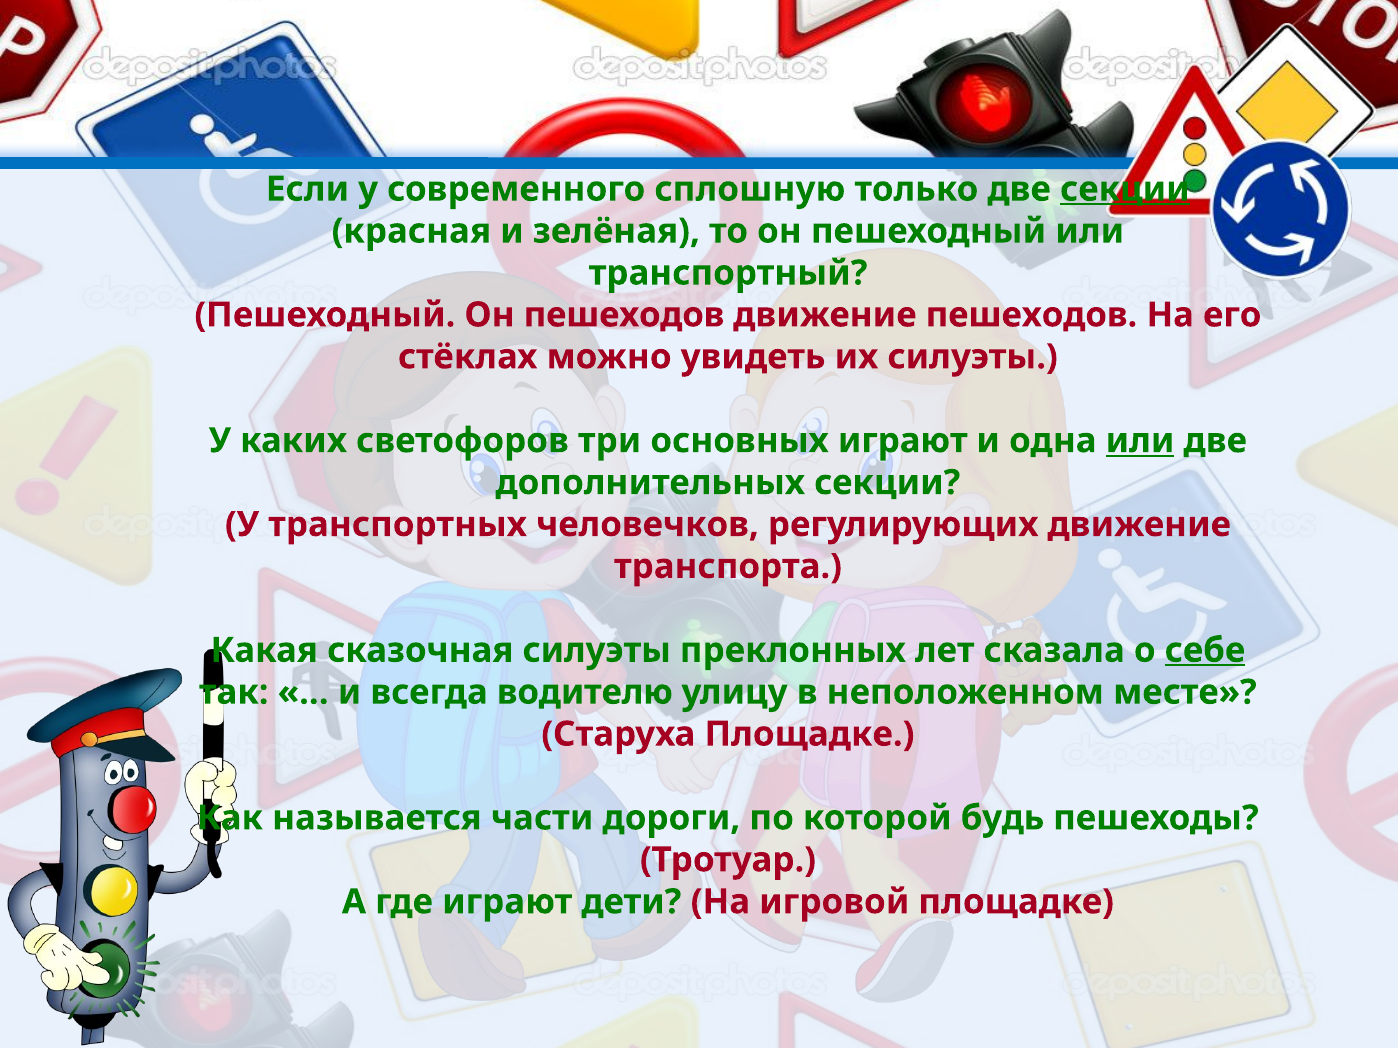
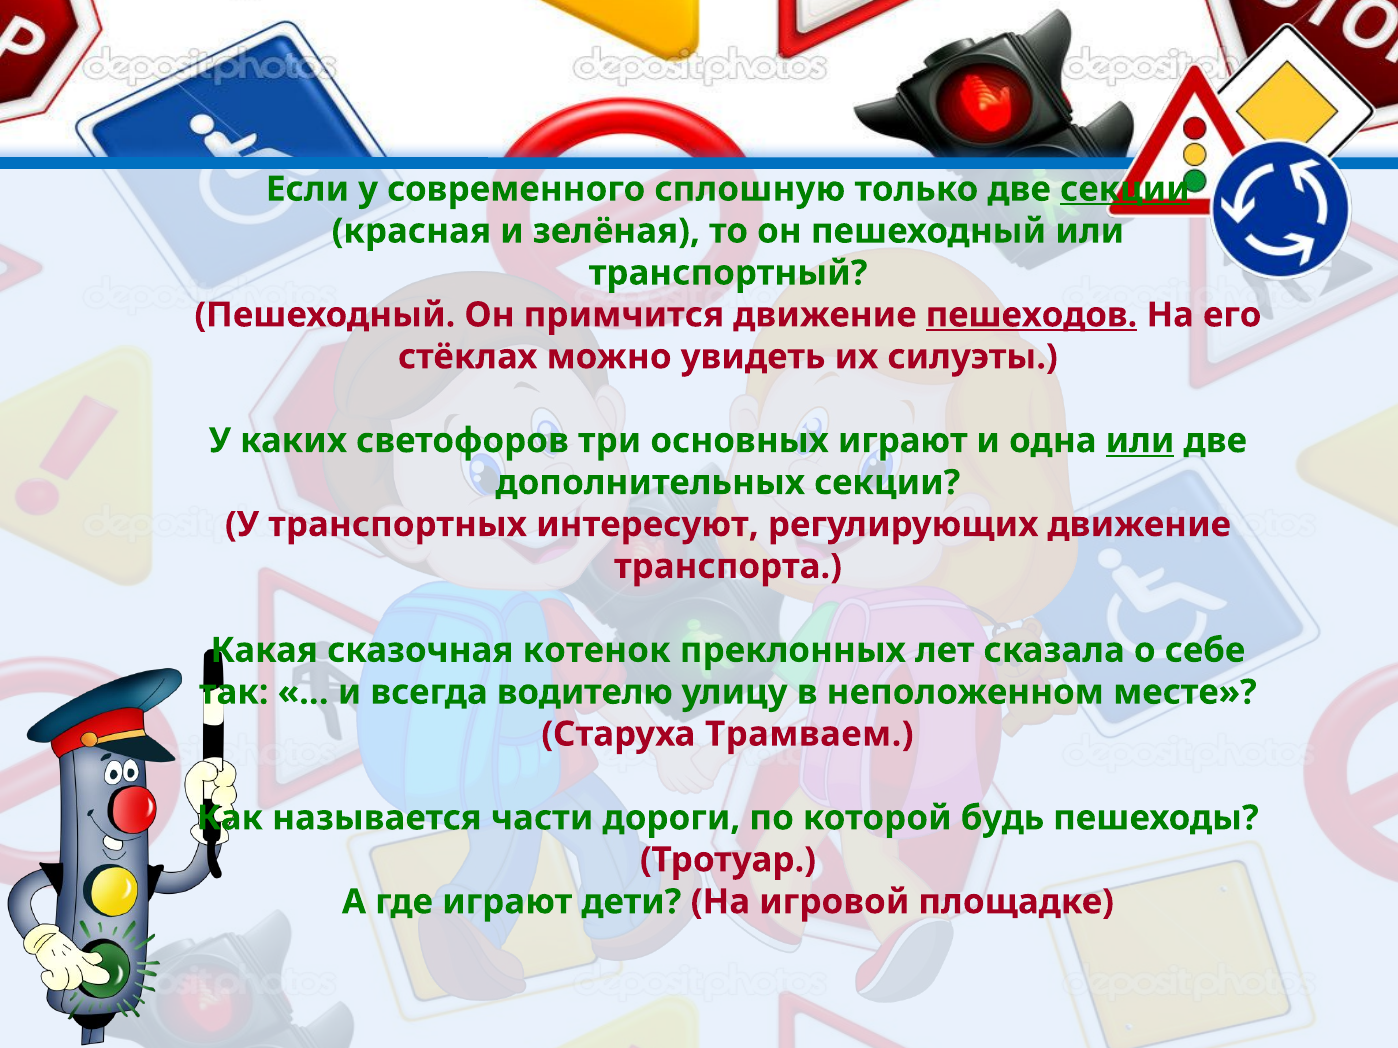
Он пешеходов: пешеходов -> примчится (624, 315)
пешеходов underline: none -> present (1031, 315)
человечков: человечков -> интересуют (647, 525)
сказочная силуэты: силуэты -> котенок (597, 651)
себе underline: present -> none (1205, 651)
Старуха Площадке: Площадке -> Трамваем (809, 734)
